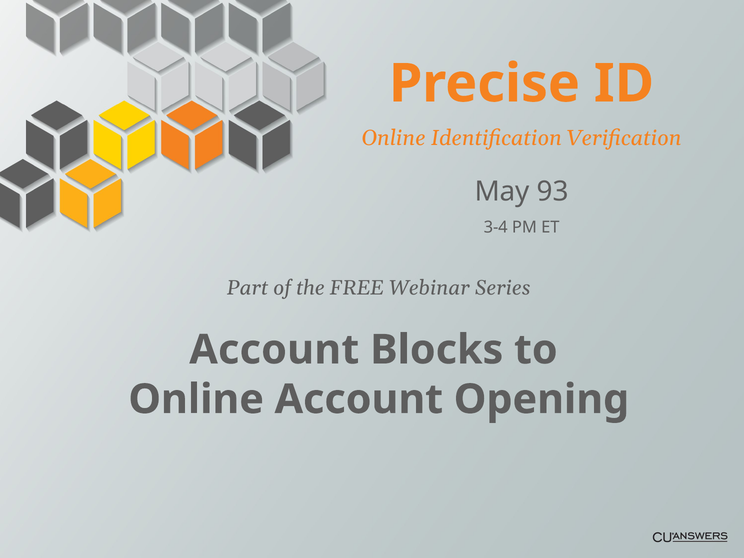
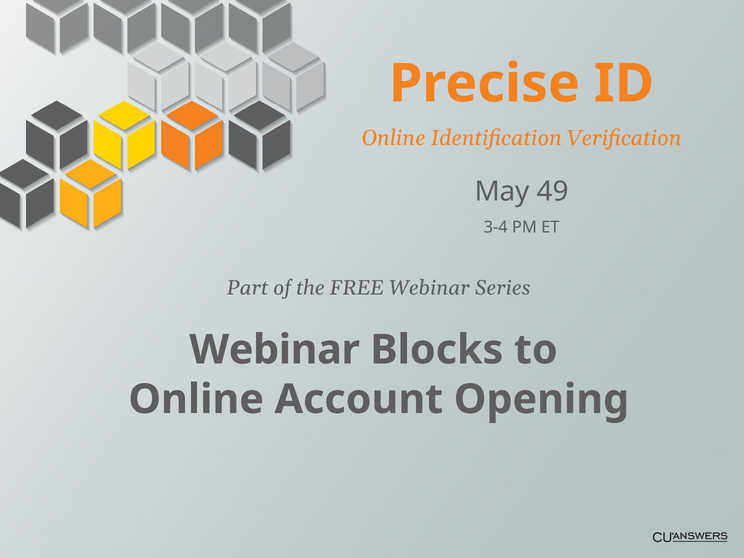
93: 93 -> 49 (553, 191)
Account: Account -> Webinar (275, 350)
